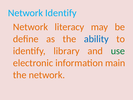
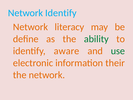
ability colour: blue -> green (96, 39)
library: library -> aware (66, 51)
main: main -> their (115, 63)
